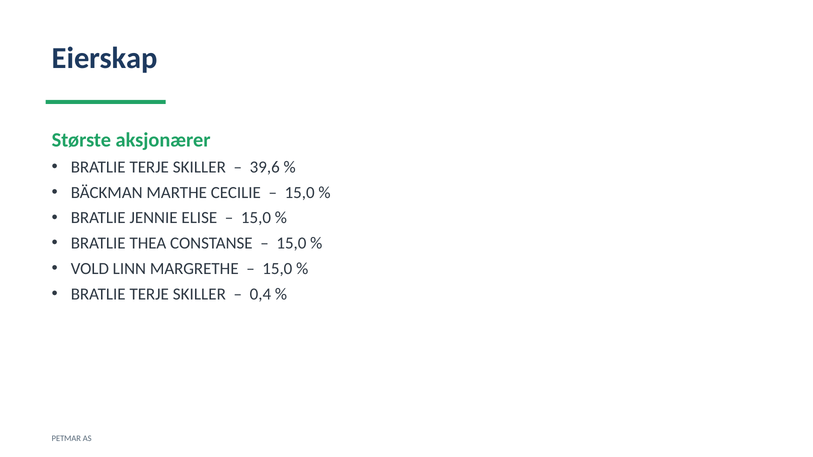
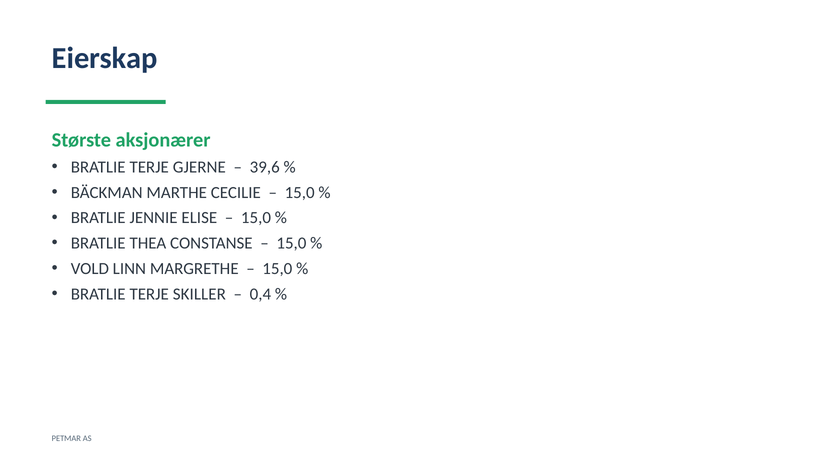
SKILLER: SKILLER -> GJERNE (199, 167)
